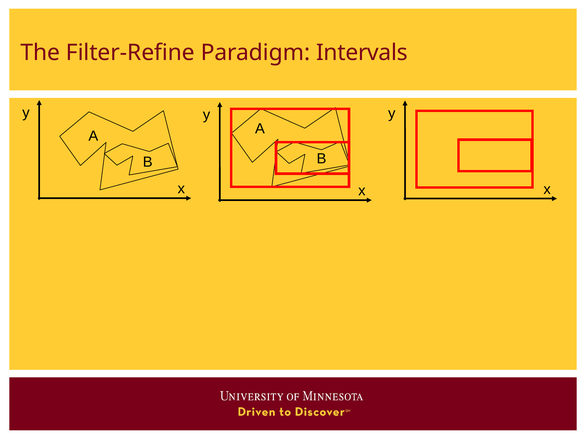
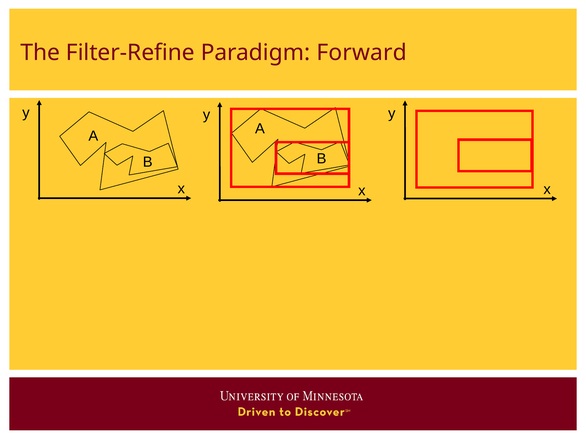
Intervals: Intervals -> Forward (362, 53)
